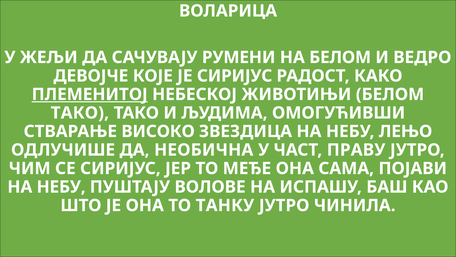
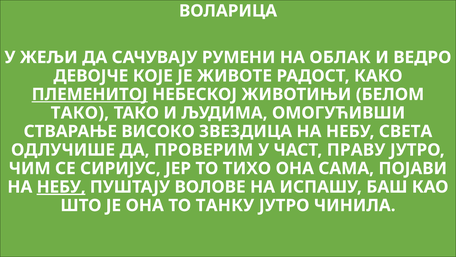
НА БЕЛОМ: БЕЛОМ -> ОБЛАК (340, 57)
ЈЕ СИРИЈУС: СИРИЈУС -> ЖИВОТЕ (234, 76)
ЛЕЊО: ЛЕЊО -> СВЕТА (406, 131)
НЕОБИЧНА: НЕОБИЧНА -> ПРОВЕРИМ (204, 150)
МЕЂЕ: МЕЂЕ -> ТИХО (247, 168)
НЕБУ underline: none -> present (61, 187)
